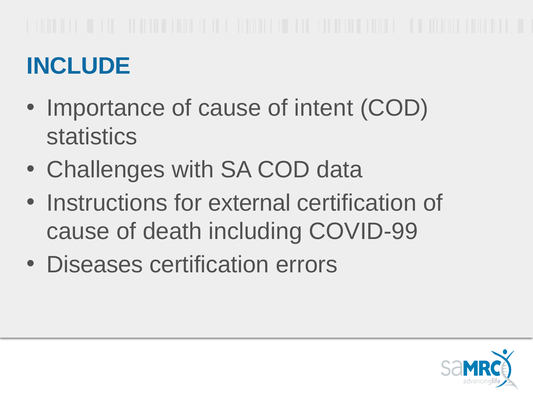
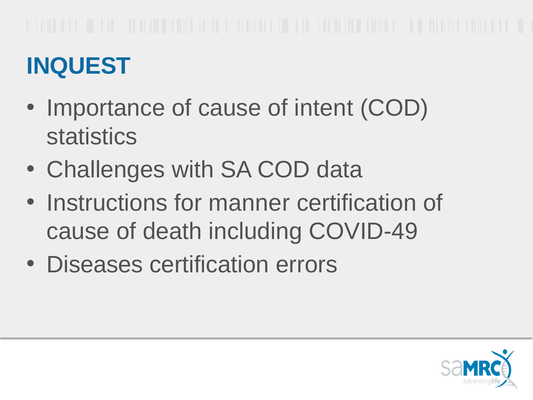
INCLUDE: INCLUDE -> INQUEST (79, 66)
external: external -> manner (249, 203)
COVID-99: COVID-99 -> COVID-49 (363, 231)
